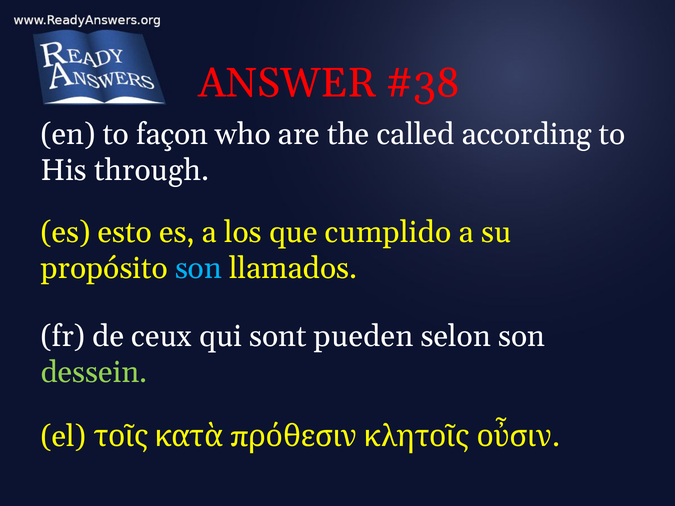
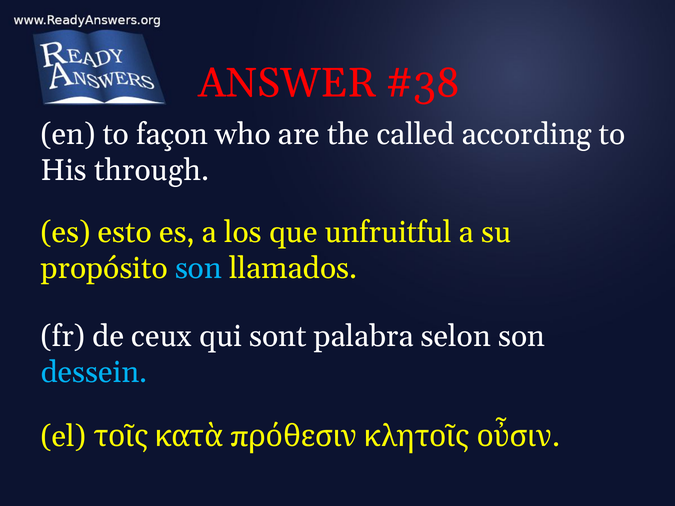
cumplido: cumplido -> unfruitful (388, 232)
pueden: pueden -> palabra (364, 336)
dessein colour: light green -> light blue (94, 372)
